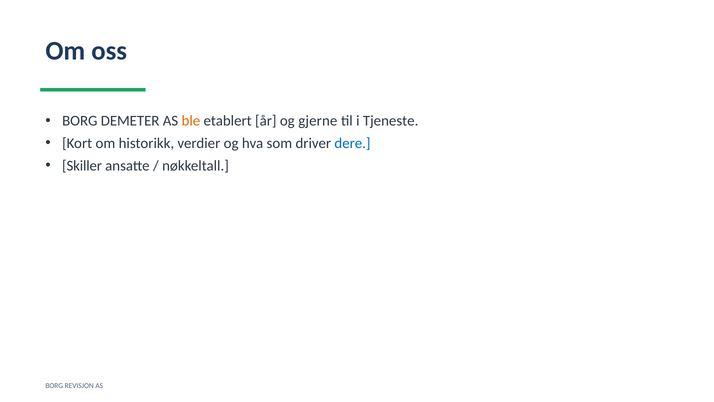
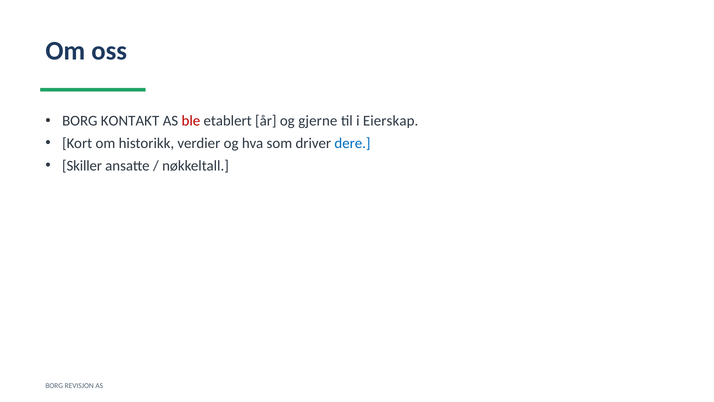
DEMETER: DEMETER -> KONTAKT (130, 121)
ble colour: orange -> red (191, 121)
Tjeneste: Tjeneste -> Eierskap (391, 121)
